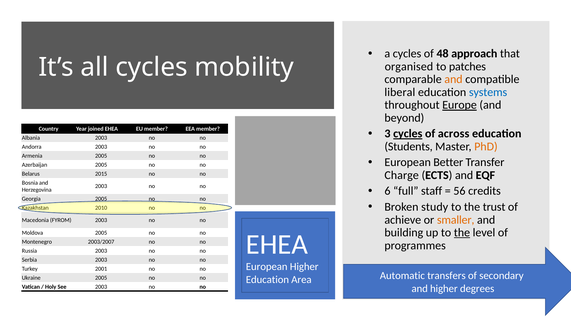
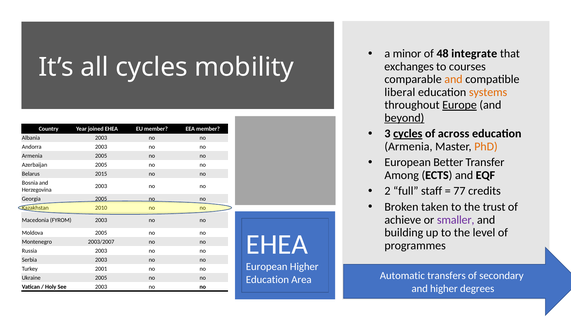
a cycles: cycles -> minor (407, 54)
approach: approach -> integrate (474, 54)
organised: organised -> exchanges (409, 66)
patches: patches -> courses (467, 66)
systems colour: blue -> orange (488, 92)
beyond underline: none -> present (404, 118)
Students: Students -> Armenia (409, 147)
Charge: Charge -> Among (402, 175)
6: 6 -> 2 (387, 191)
56: 56 -> 77 (459, 191)
study: study -> taken (435, 207)
smaller colour: orange -> purple (456, 220)
the underline: present -> none (462, 233)
